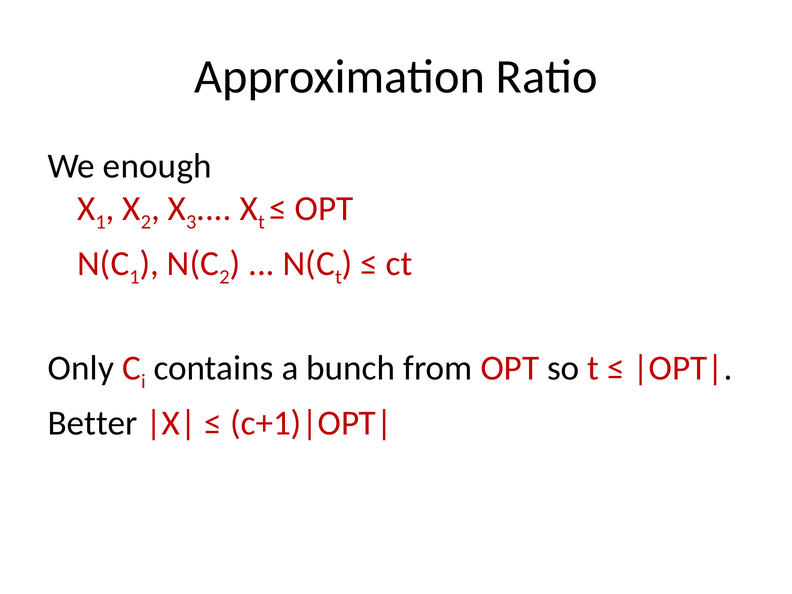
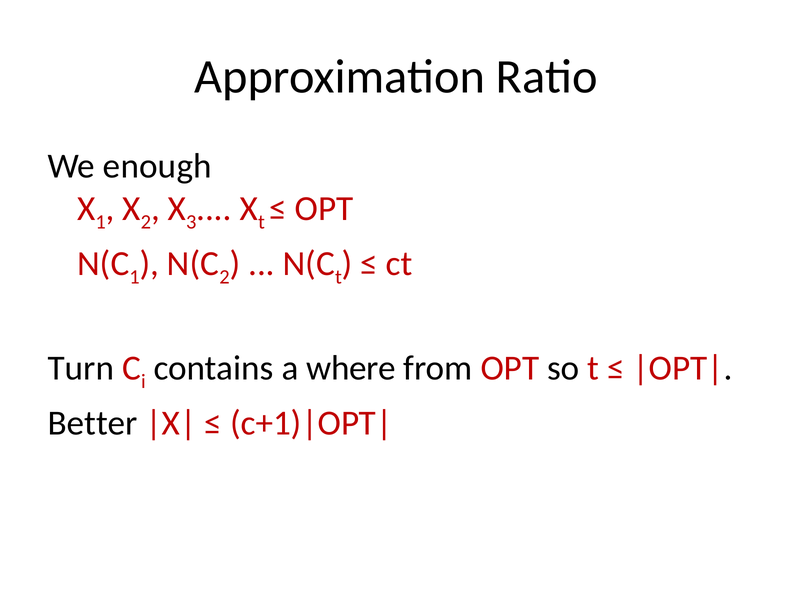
Only: Only -> Turn (81, 368)
bunch: bunch -> where (351, 368)
